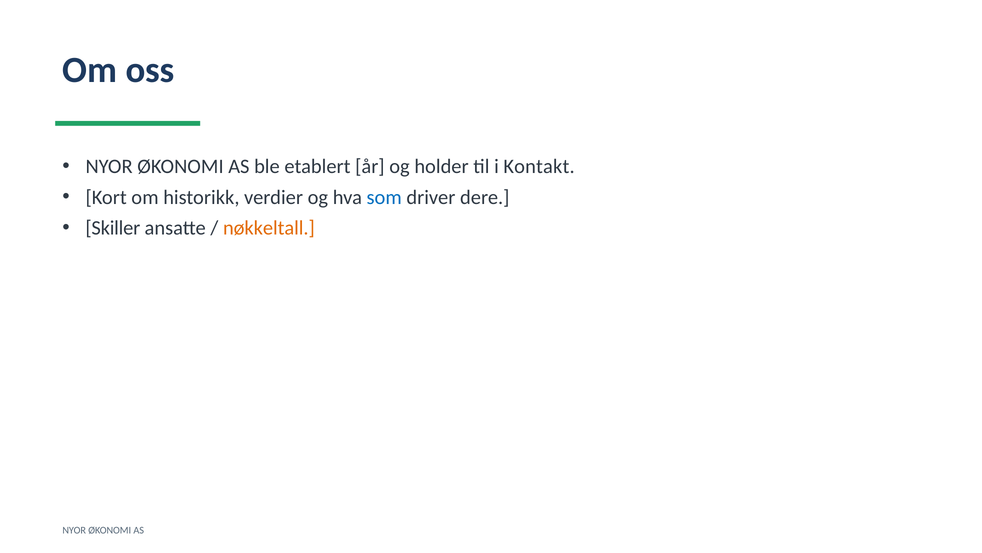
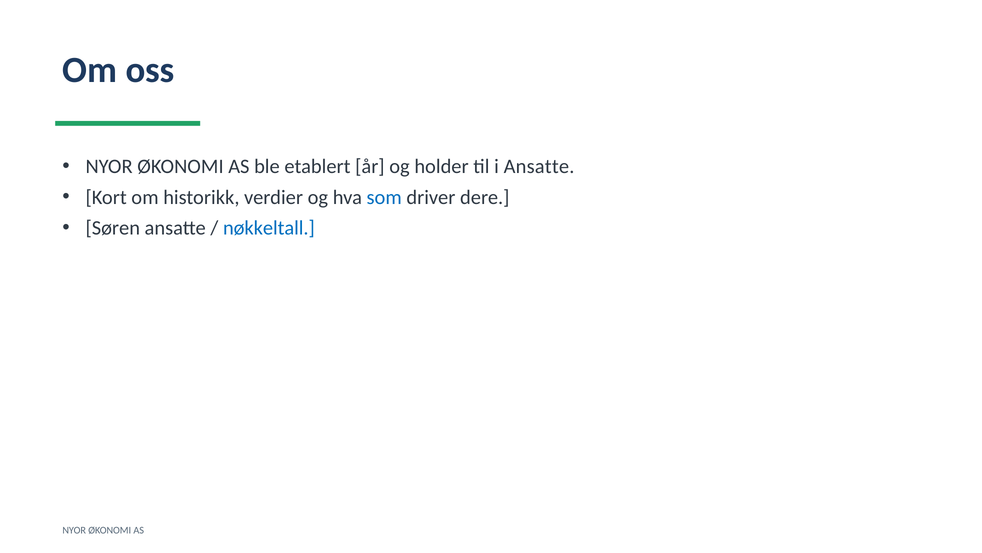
i Kontakt: Kontakt -> Ansatte (539, 166)
Skiller: Skiller -> Søren (113, 228)
nøkkeltall colour: orange -> blue (269, 228)
